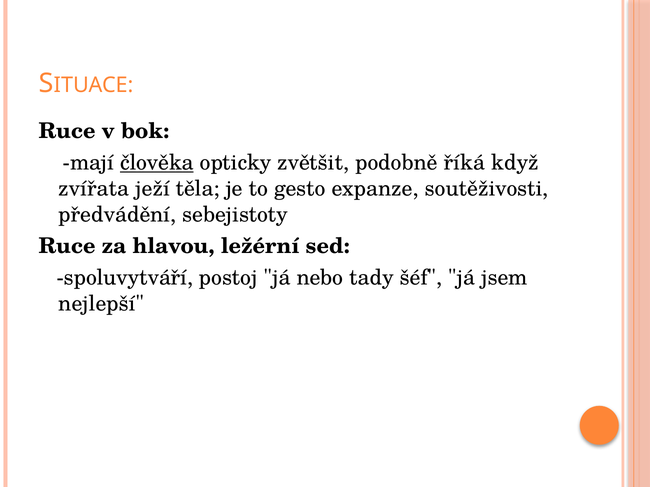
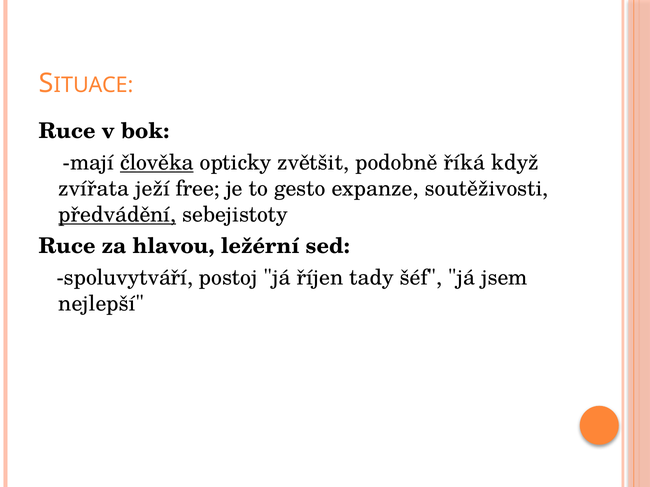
těla: těla -> free (198, 189)
předvádění underline: none -> present (117, 215)
nebo: nebo -> říjen (320, 278)
